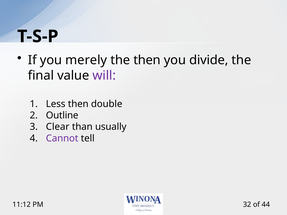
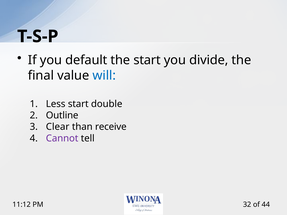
merely: merely -> default (86, 60)
the then: then -> start (147, 60)
will colour: purple -> blue (104, 75)
Less then: then -> start (78, 104)
usually: usually -> receive (111, 127)
